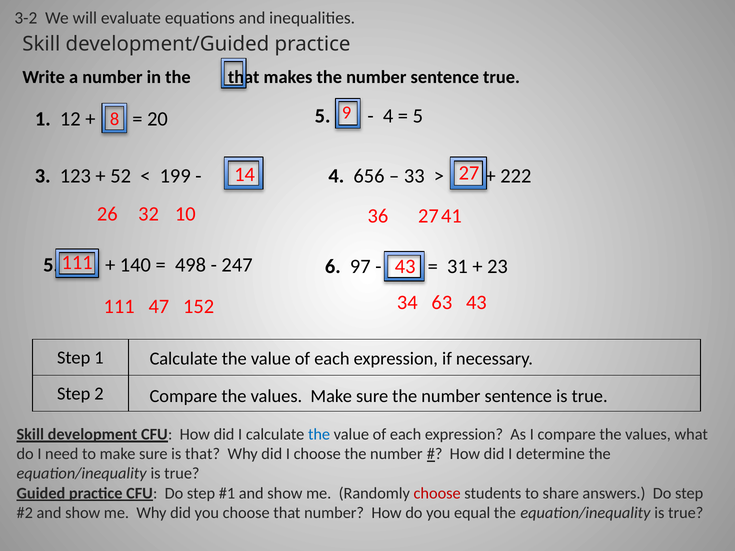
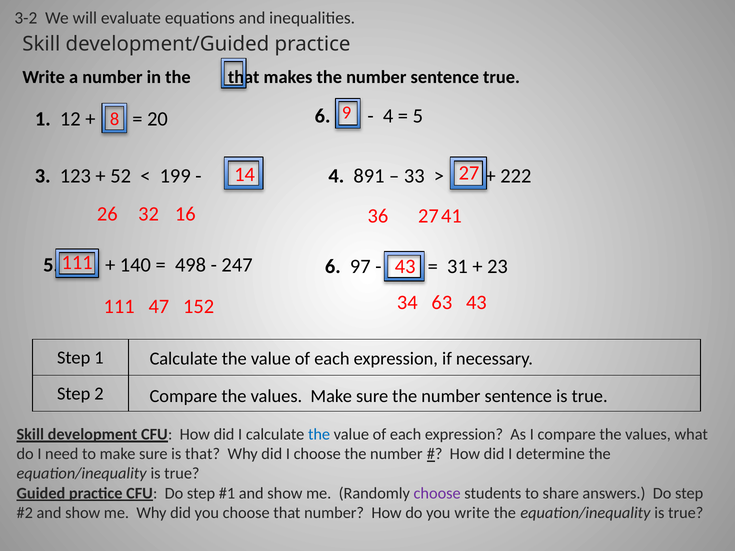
20 5: 5 -> 6 (323, 116)
656: 656 -> 891 (369, 176)
10: 10 -> 16 (185, 214)
choose colour: red -> purple (437, 493)
you equal: equal -> write (472, 513)
